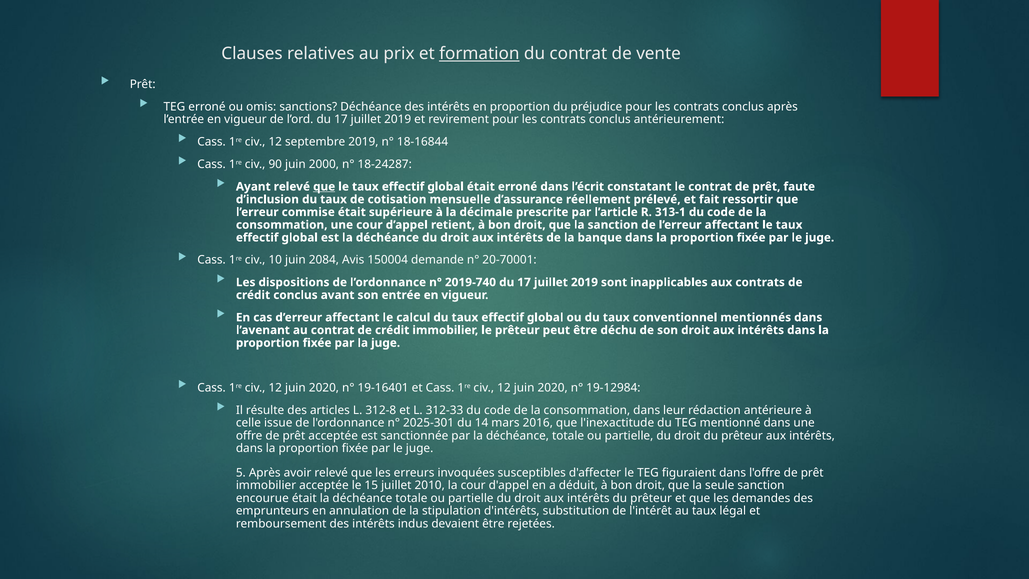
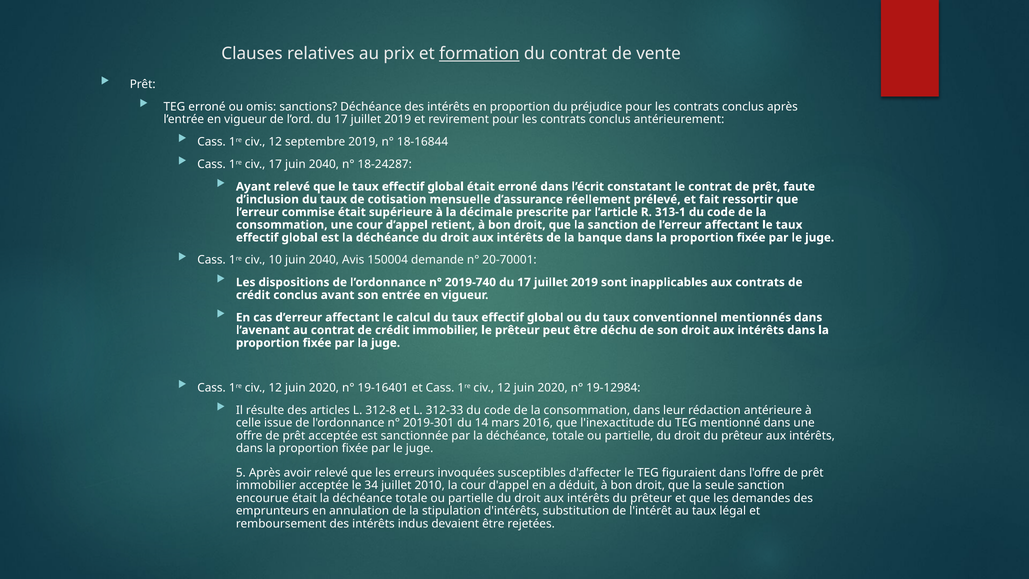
civ 90: 90 -> 17 (275, 164)
2000: 2000 -> 2040 (324, 164)
que underline: present -> none (324, 187)
10 juin 2084: 2084 -> 2040 (324, 260)
2025-301: 2025-301 -> 2019-301 (429, 423)
15: 15 -> 34 (371, 485)
